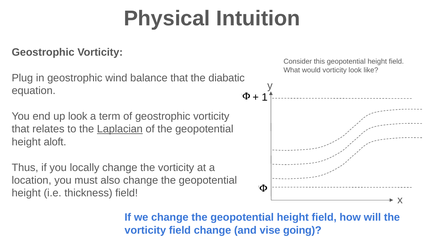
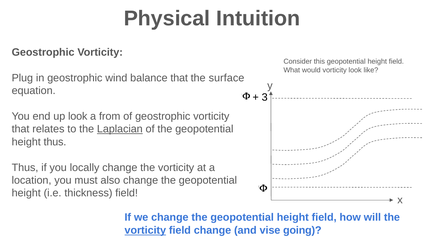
diabatic: diabatic -> surface (226, 78)
1: 1 -> 3 (265, 98)
term: term -> from (110, 116)
height aloft: aloft -> thus (55, 142)
vorticity underline: none -> present (145, 230)
